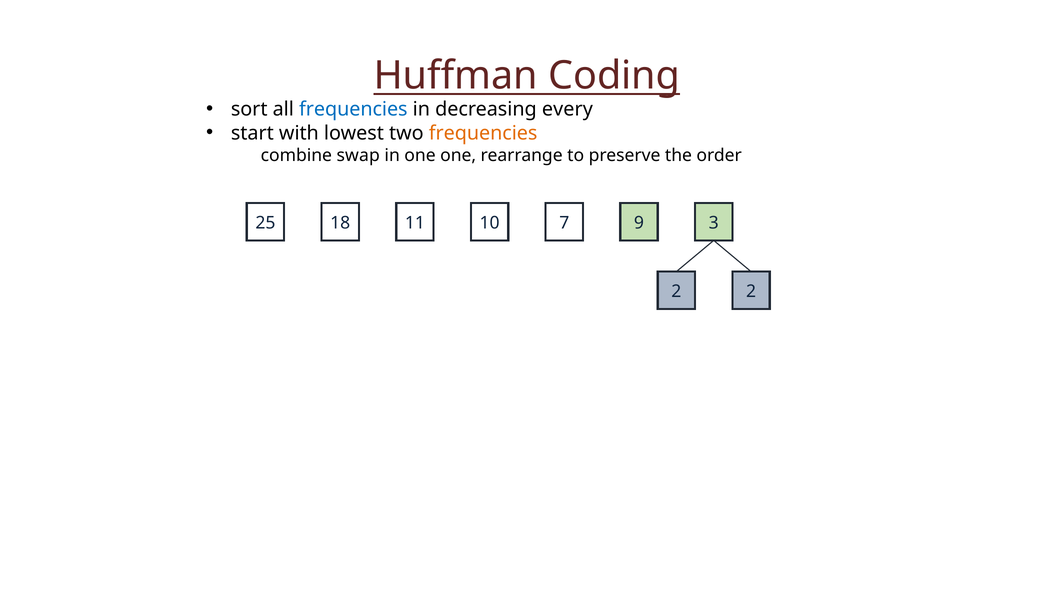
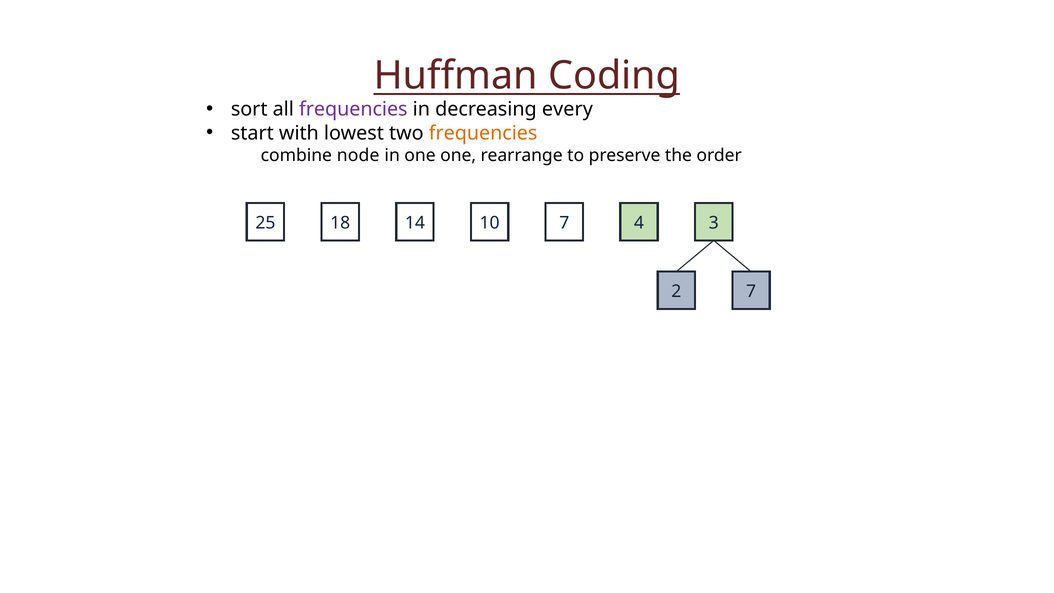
frequencies colour: blue -> purple (353, 109)
swap: swap -> node (358, 155)
11: 11 -> 14 (415, 223)
9: 9 -> 4 (639, 223)
2 2: 2 -> 7 (751, 291)
